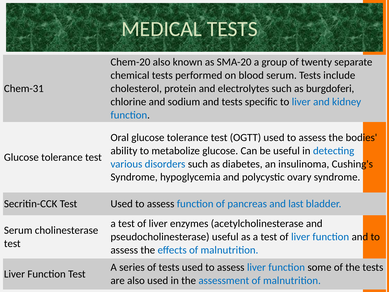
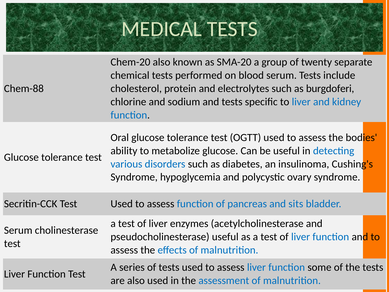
Chem-31: Chem-31 -> Chem-88 (24, 88)
last: last -> sits (296, 204)
